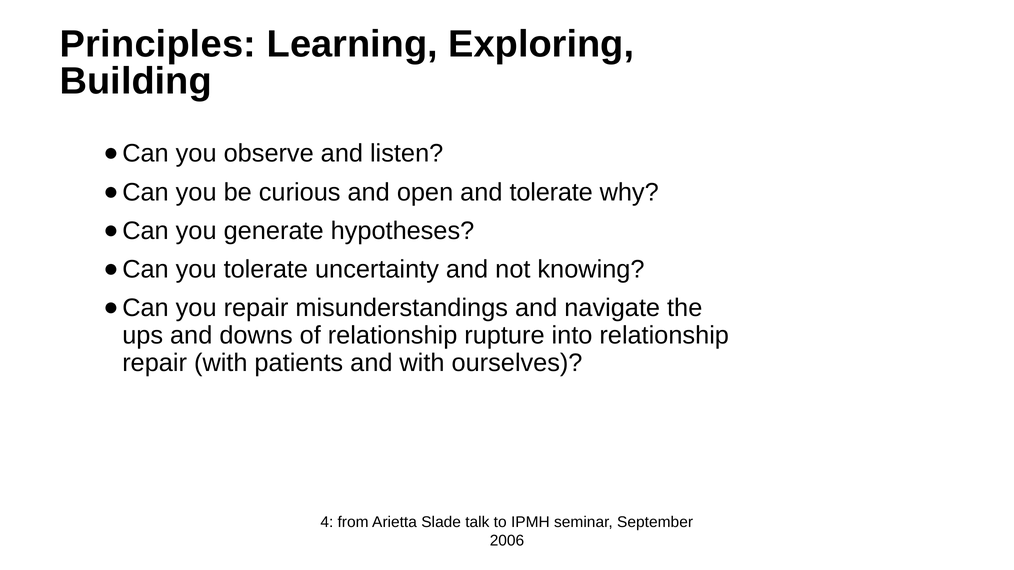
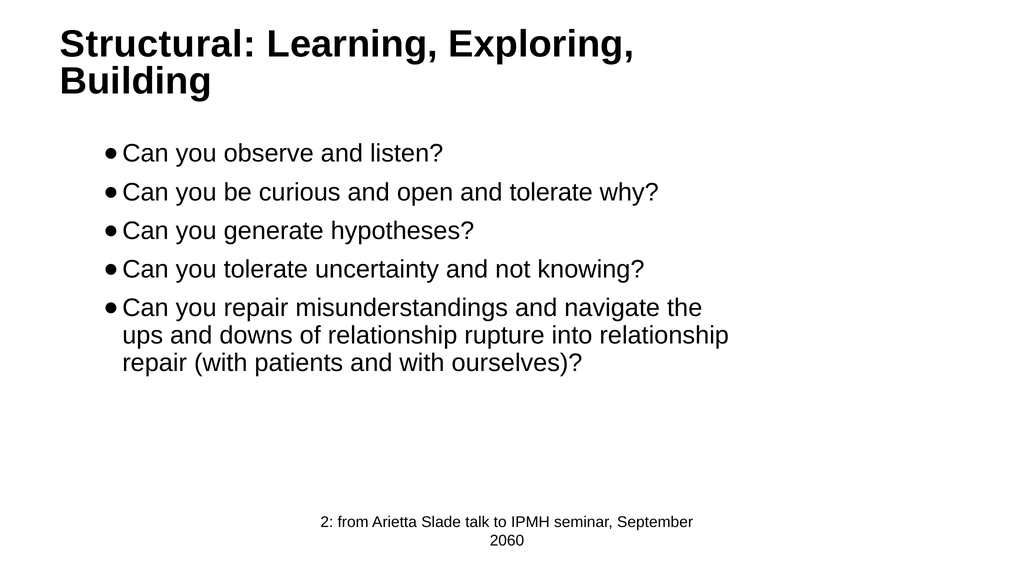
Principles: Principles -> Structural (158, 44)
4: 4 -> 2 (327, 523)
2006: 2006 -> 2060 (507, 541)
